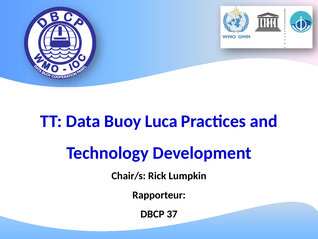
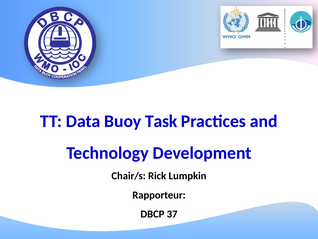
Luca: Luca -> Task (161, 121)
